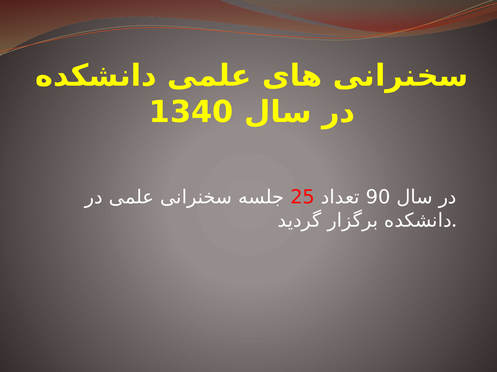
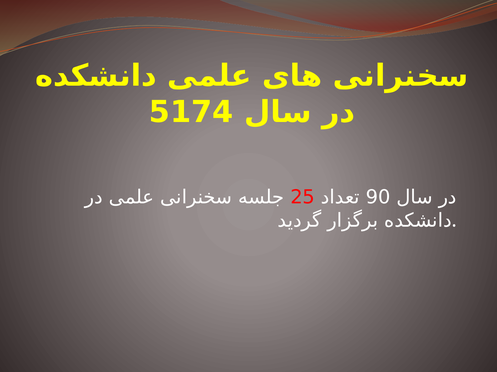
1340: 1340 -> 5174 (191, 112)
